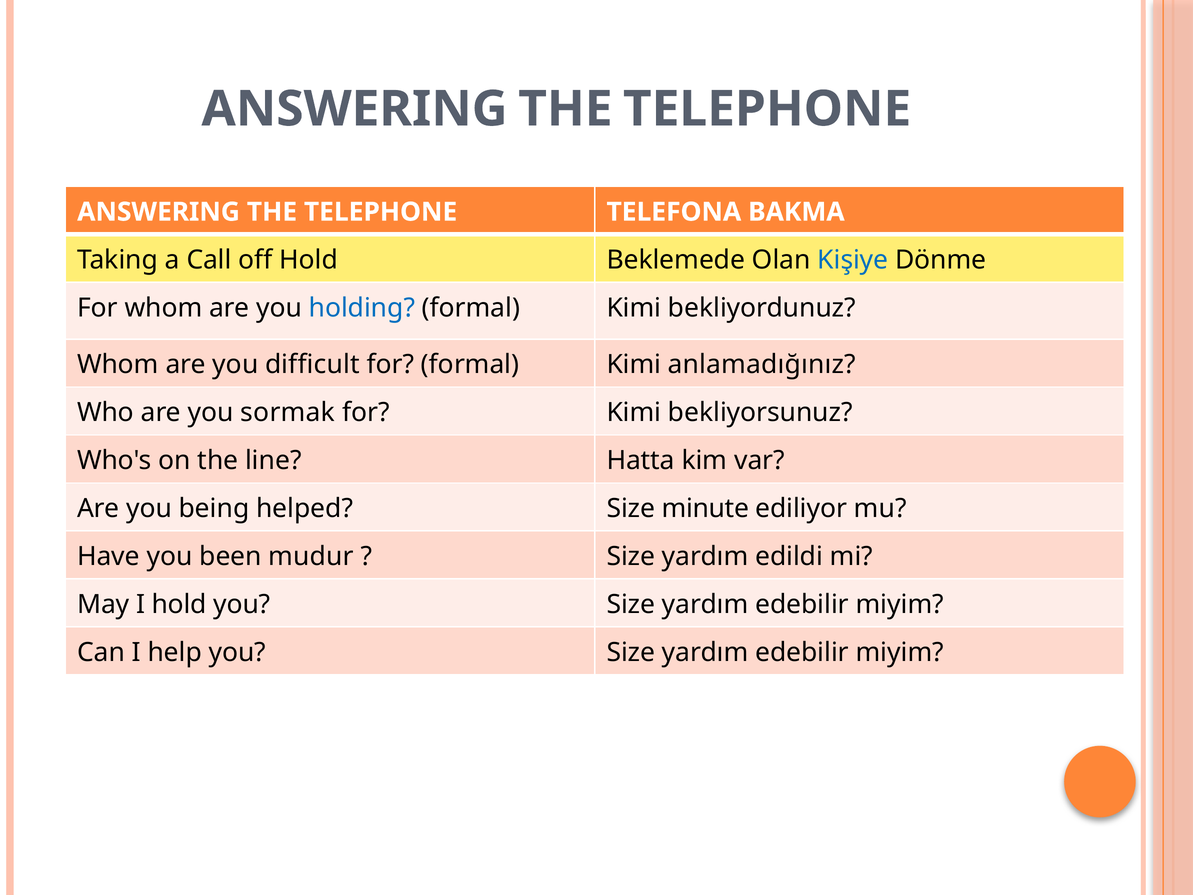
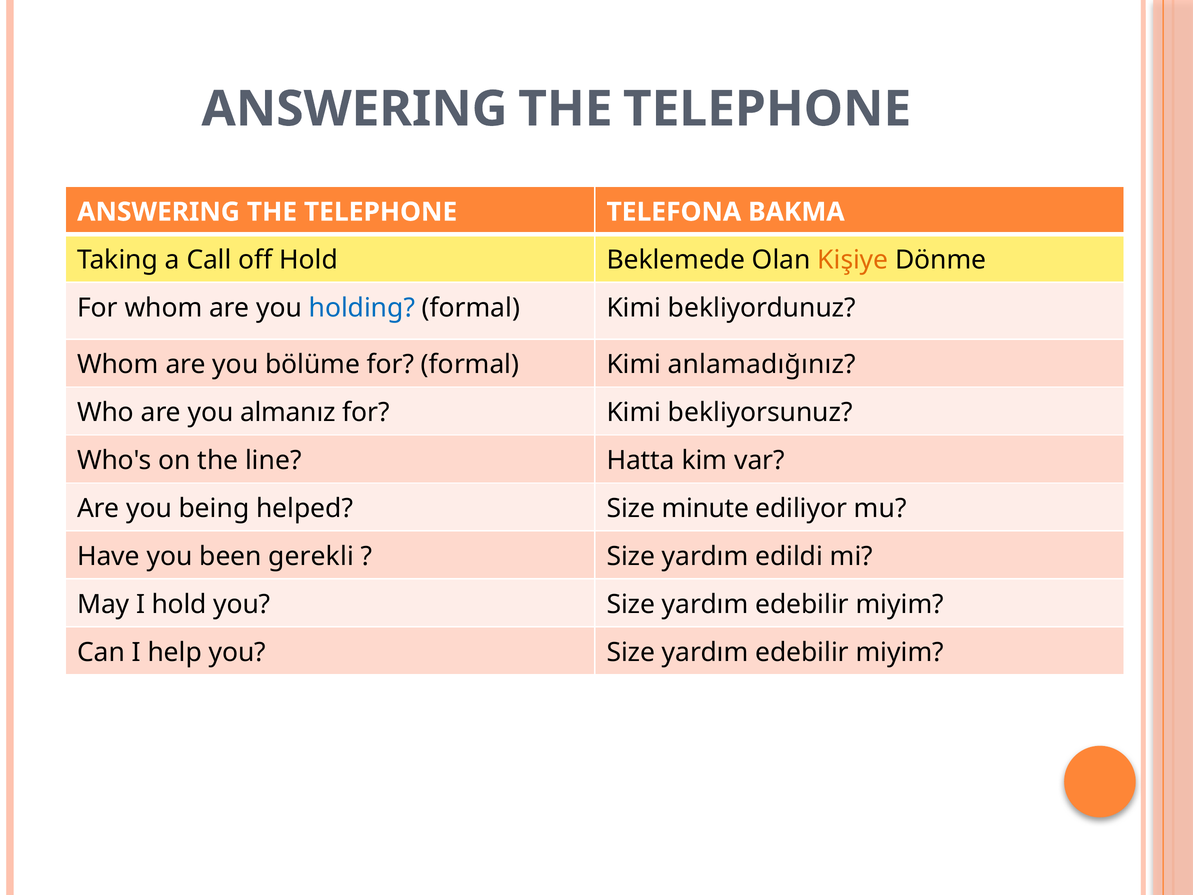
Kişiye colour: blue -> orange (853, 260)
difficult: difficult -> bölüme (313, 364)
sormak: sormak -> almanız (288, 412)
mudur: mudur -> gerekli (311, 556)
